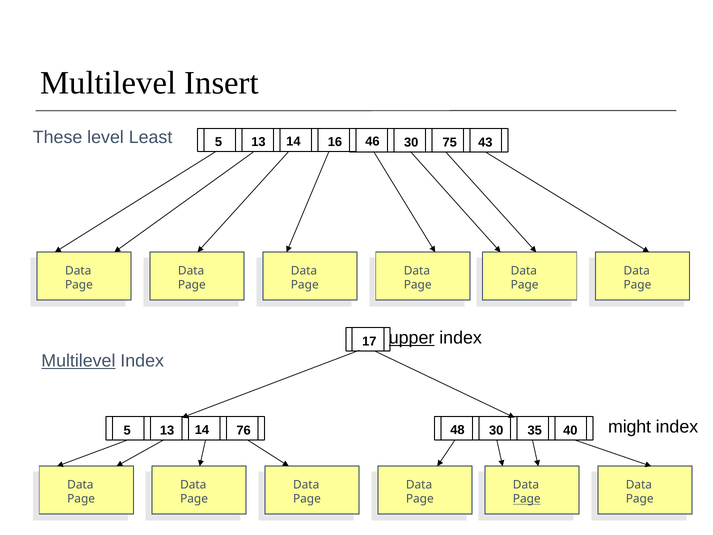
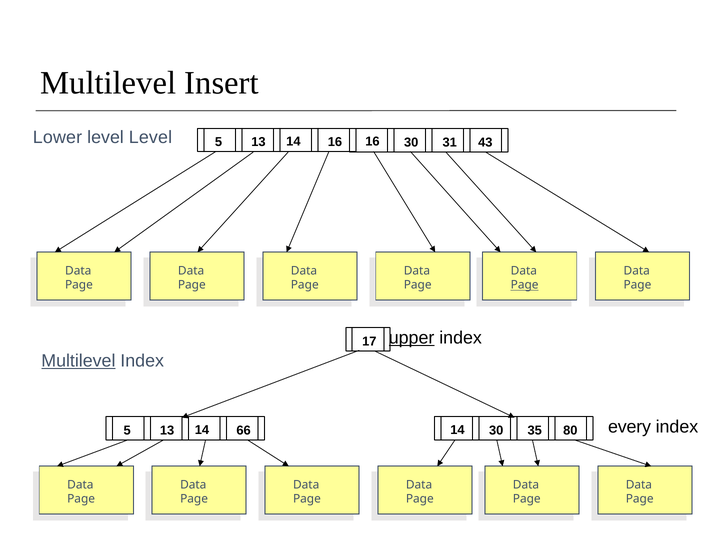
These: These -> Lower (57, 137)
level Least: Least -> Level (150, 137)
75: 75 -> 31 (450, 142)
5 46: 46 -> 16 (372, 142)
Page underline: none -> present (525, 285)
might: might -> every (630, 427)
76: 76 -> 66 (244, 430)
40: 40 -> 80 (570, 430)
5 48: 48 -> 14 (457, 430)
Page underline: present -> none (527, 499)
